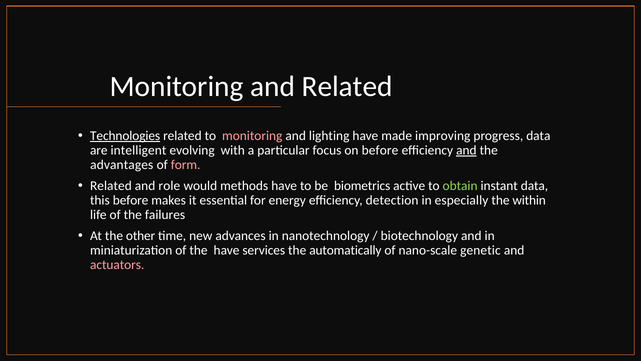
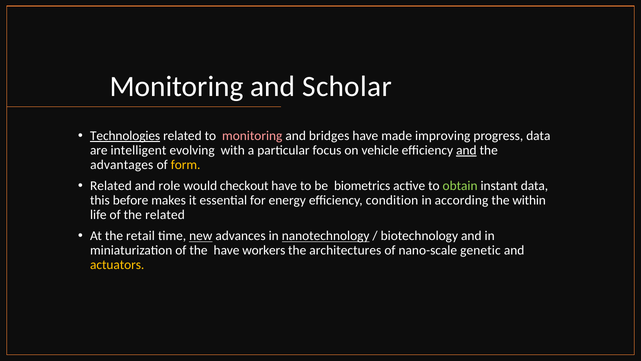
and Related: Related -> Scholar (347, 86)
lighting: lighting -> bridges (329, 136)
on before: before -> vehicle (380, 150)
form colour: pink -> yellow (186, 165)
methods: methods -> checkout (244, 186)
detection: detection -> condition (392, 200)
especially: especially -> according (462, 200)
the failures: failures -> related (165, 215)
other: other -> retail (140, 236)
new underline: none -> present (201, 236)
nanotechnology underline: none -> present (326, 236)
services: services -> workers (264, 250)
automatically: automatically -> architectures (345, 250)
actuators colour: pink -> yellow (117, 265)
